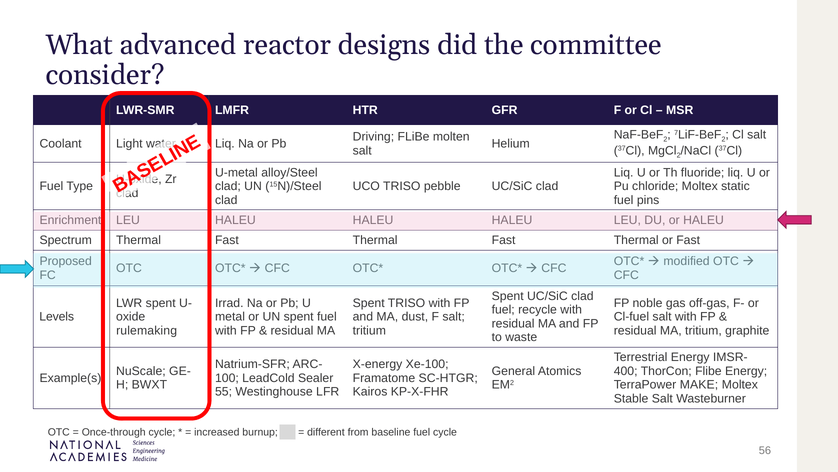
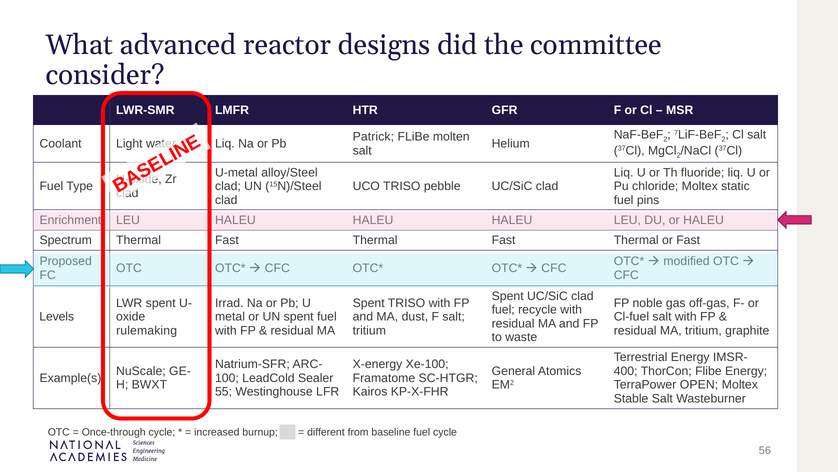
Driving: Driving -> Patrick (373, 137)
MAKE: MAKE -> OPEN (699, 384)
